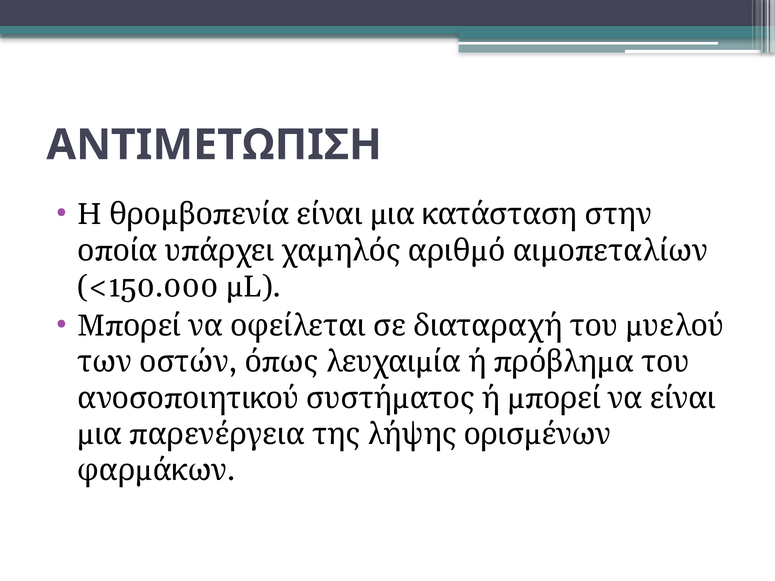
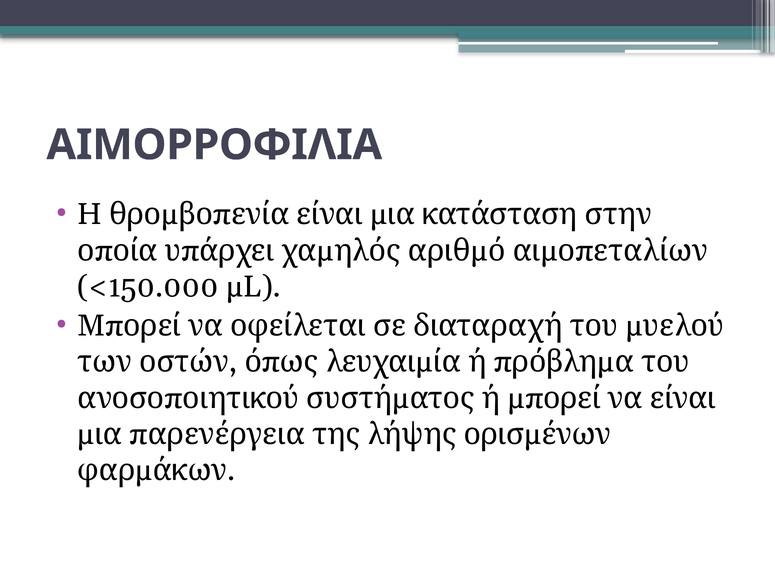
ΑΝΤΙΜΕΤΩΠΙΣΗ: ΑΝΤΙΜΕΤΩΠΙΣΗ -> ΑΙΜΟΡΡΟΦΙΛΙΑ (214, 145)
